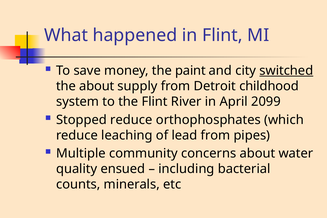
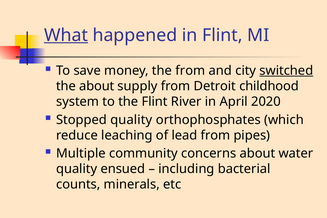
What underline: none -> present (66, 35)
the paint: paint -> from (190, 71)
2099: 2099 -> 2020 (266, 102)
Stopped reduce: reduce -> quality (131, 120)
